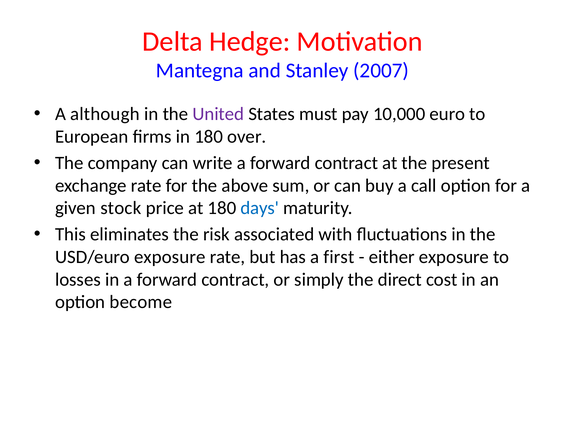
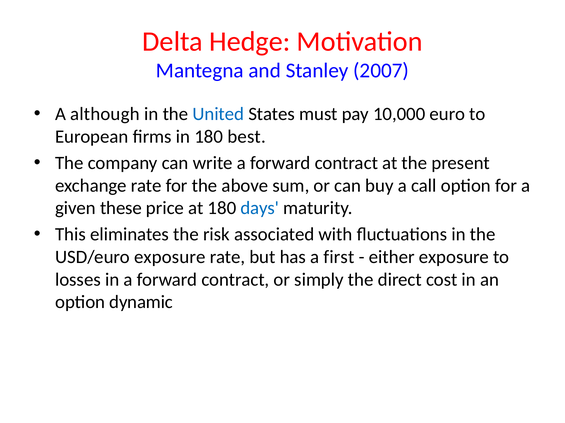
United colour: purple -> blue (218, 114)
over: over -> best (247, 137)
stock: stock -> these (121, 208)
become: become -> dynamic (141, 303)
